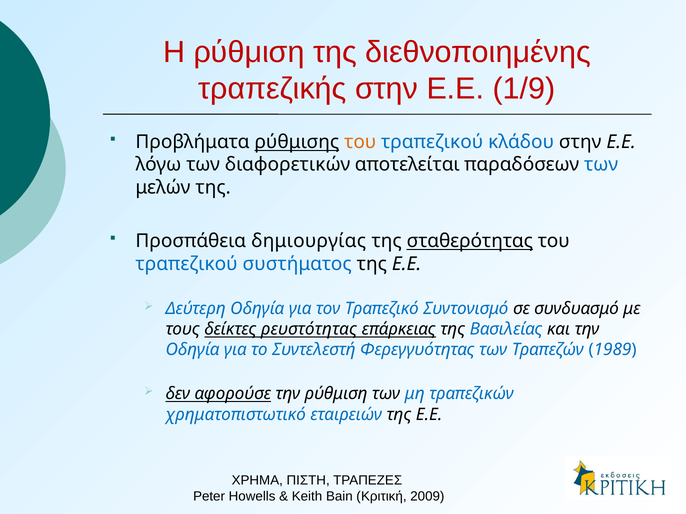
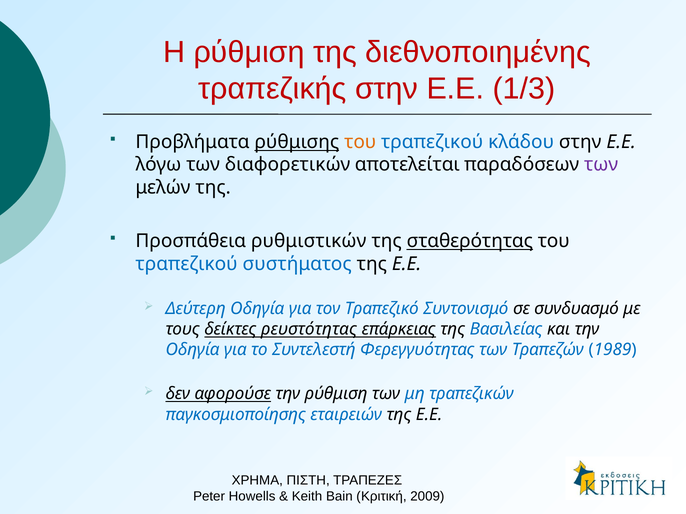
1/9: 1/9 -> 1/3 (524, 89)
των colour: blue -> purple (601, 165)
δημιουργίας: δημιουργίας -> ρυθμιστικών (309, 241)
χρηματοπιστωτικό: χρηματοπιστωτικό -> παγκοσμιοποίησης (236, 415)
